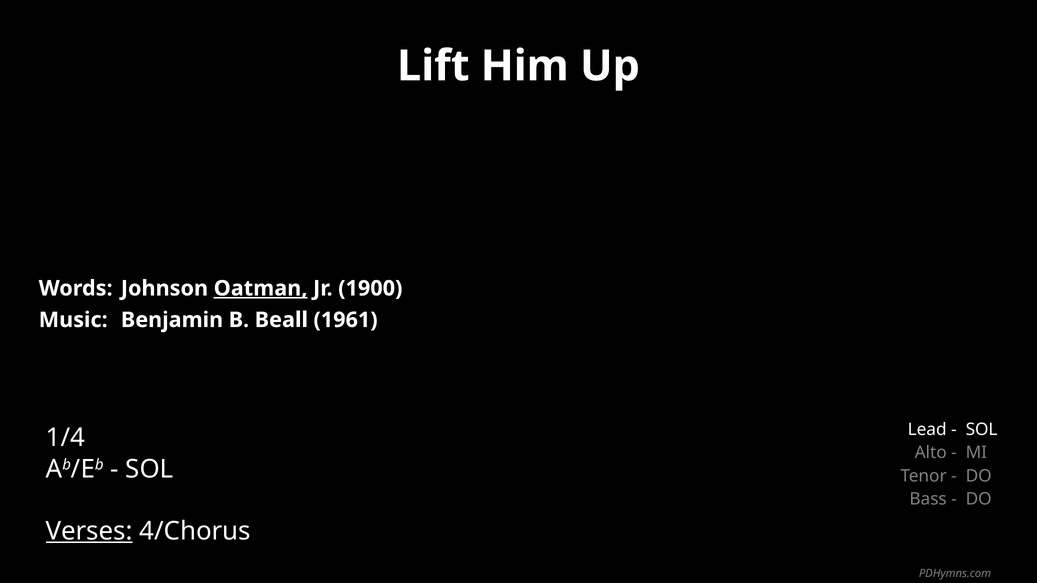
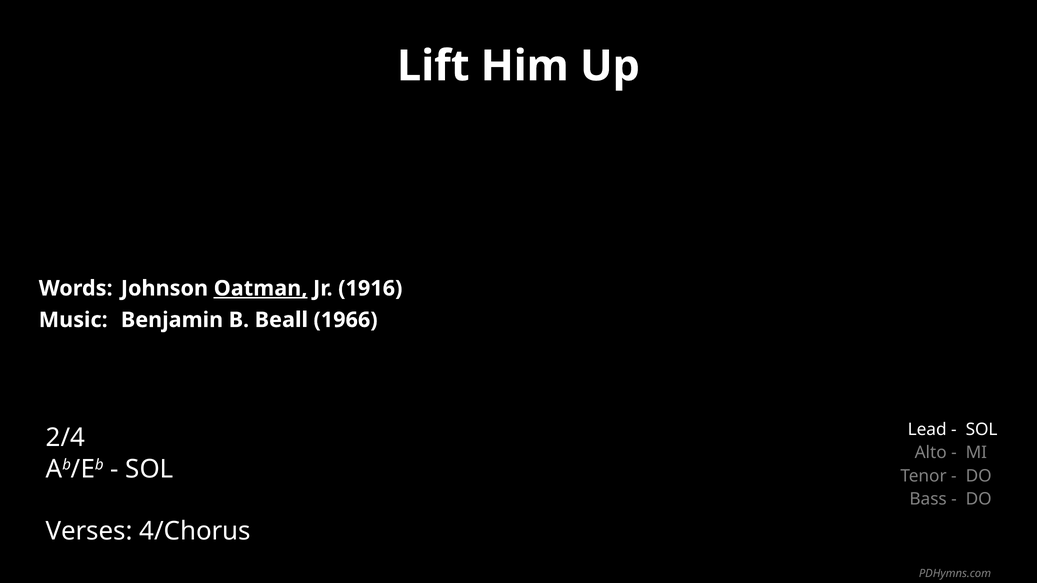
1900: 1900 -> 1916 (370, 289)
1961: 1961 -> 1966 (346, 320)
1/4: 1/4 -> 2/4 (65, 438)
Verses underline: present -> none (89, 531)
